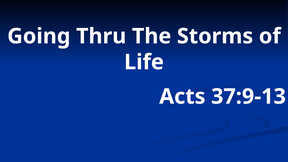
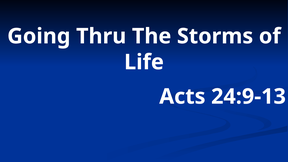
37:9-13: 37:9-13 -> 24:9-13 (248, 97)
